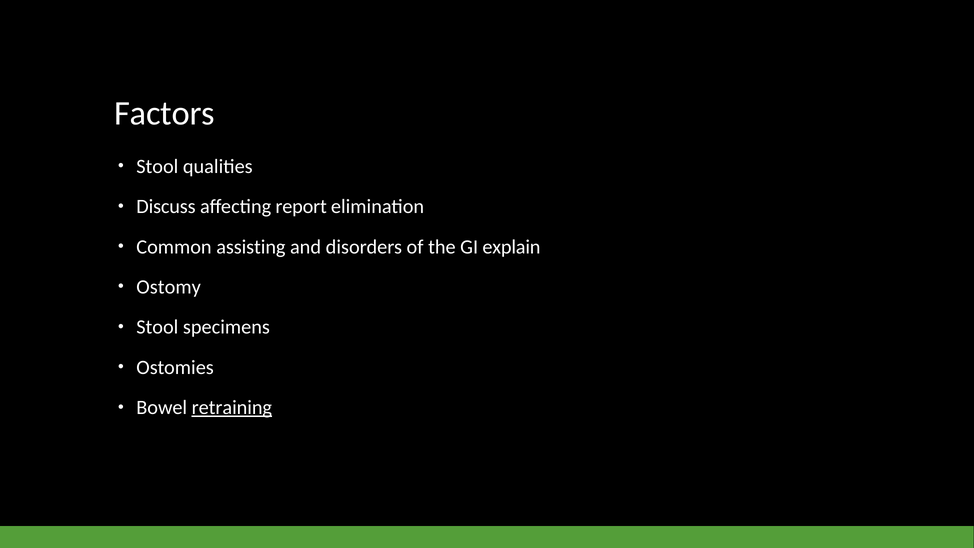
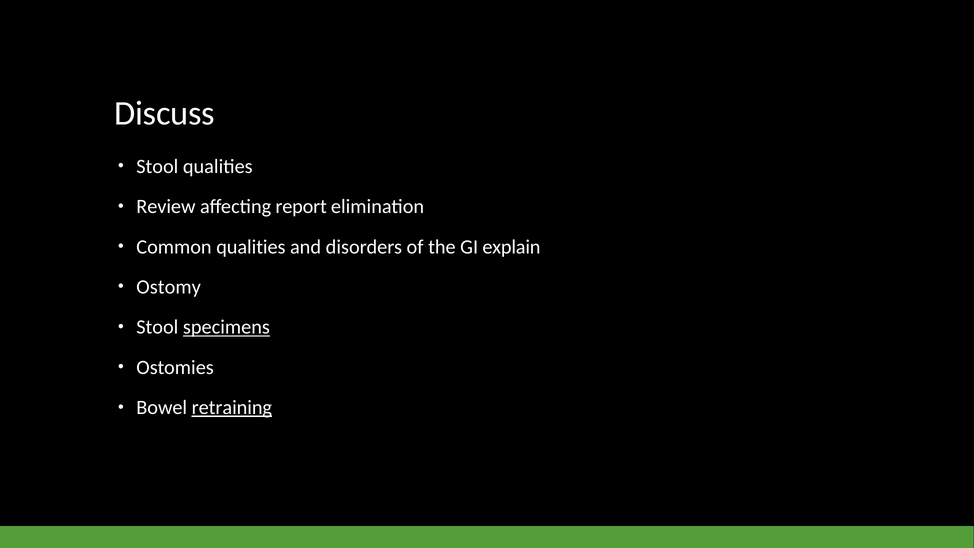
Factors: Factors -> Discuss (165, 113)
Discuss: Discuss -> Review (166, 207)
Common assisting: assisting -> qualities (251, 247)
specimens underline: none -> present (226, 327)
